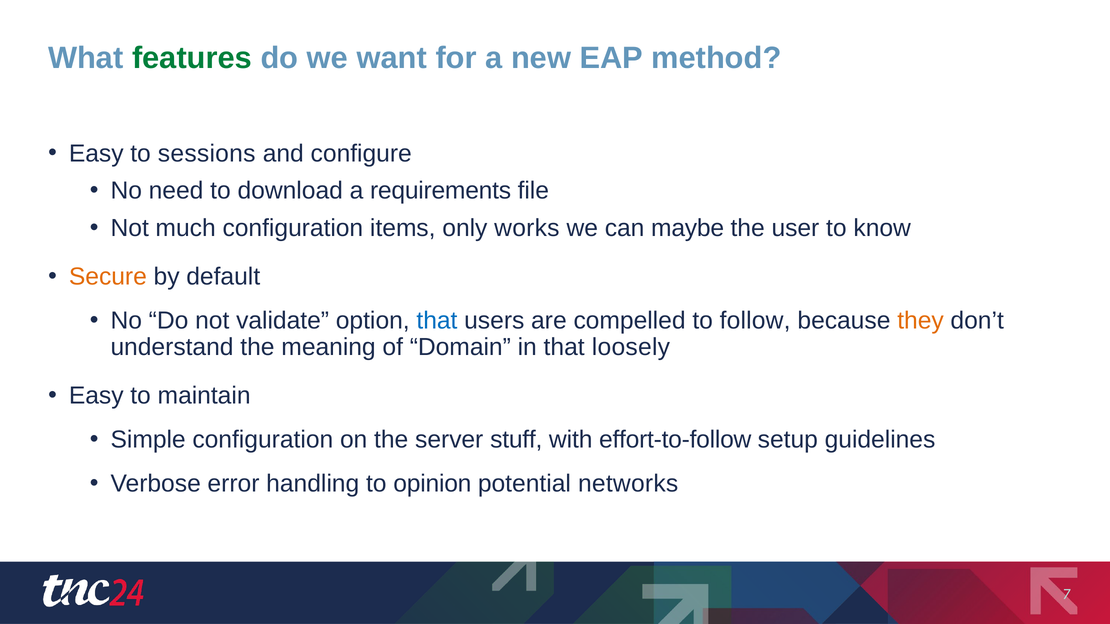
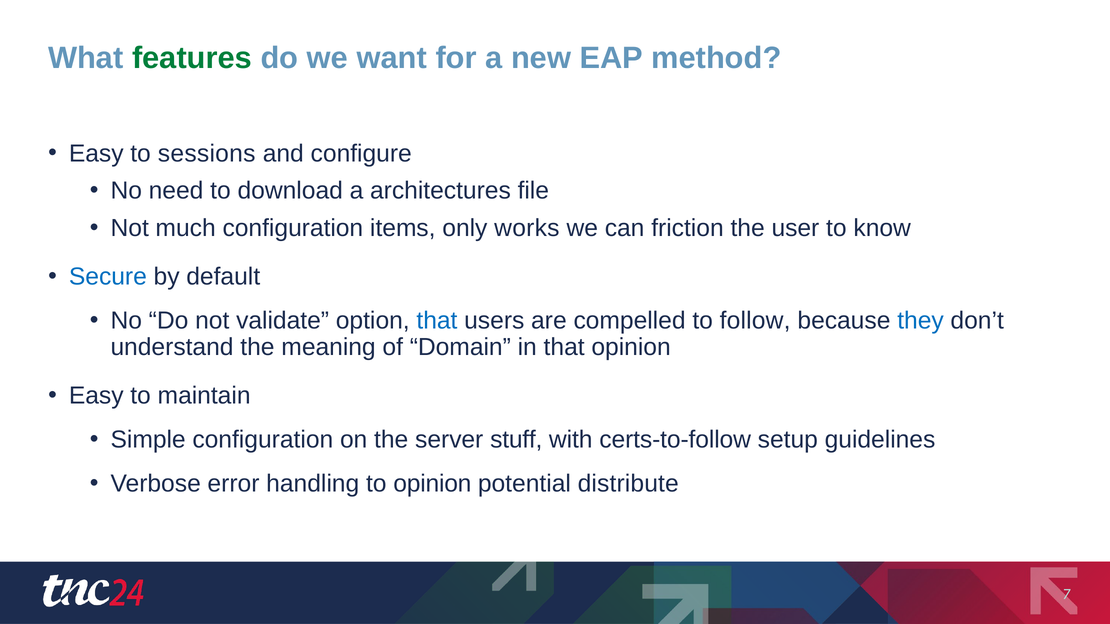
requirements: requirements -> architectures (440, 191)
maybe: maybe -> friction (687, 228)
Secure colour: orange -> blue (108, 277)
they colour: orange -> blue (921, 321)
that loosely: loosely -> opinion (631, 347)
effort-to-follow: effort-to-follow -> certs-to-follow (675, 440)
networks: networks -> distribute (628, 484)
